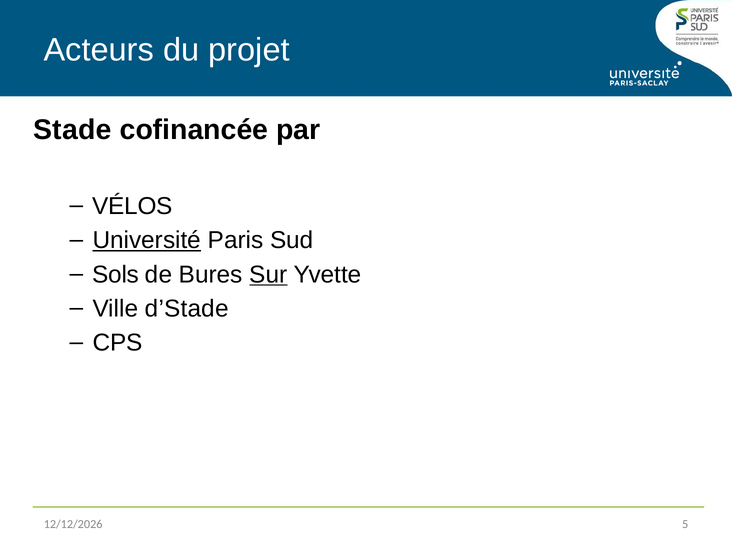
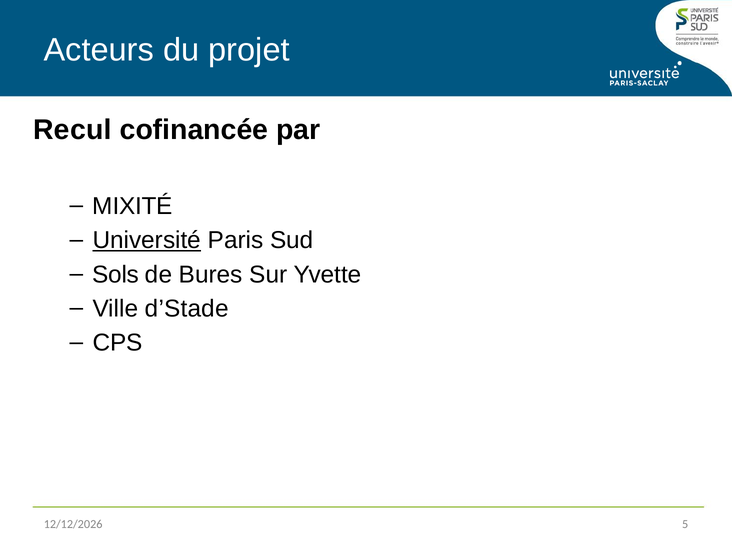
Stade: Stade -> Recul (72, 130)
VÉLOS: VÉLOS -> MIXITÉ (132, 206)
Sur underline: present -> none (268, 275)
